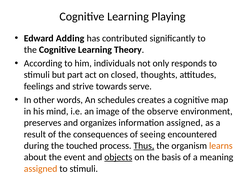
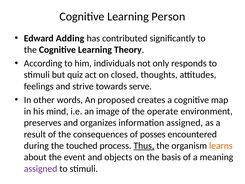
Playing: Playing -> Person (168, 17)
part: part -> quiz (75, 75)
schedules: schedules -> proposed (116, 100)
observe: observe -> operate (163, 111)
seeing: seeing -> posses (153, 134)
objects underline: present -> none (118, 157)
assigned colour: orange -> purple (41, 168)
